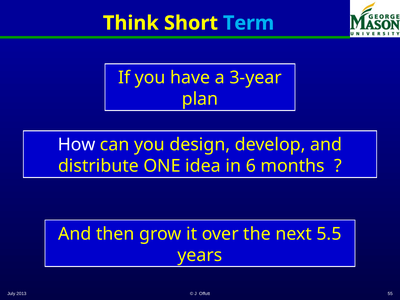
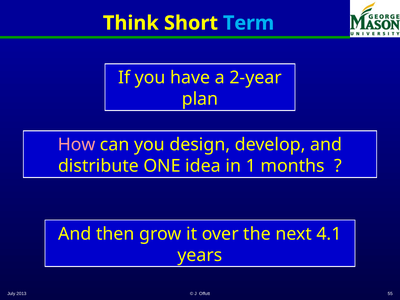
3-year: 3-year -> 2-year (256, 78)
How colour: white -> pink (77, 145)
6: 6 -> 1 (251, 166)
5.5: 5.5 -> 4.1 (329, 234)
